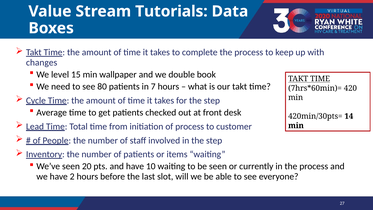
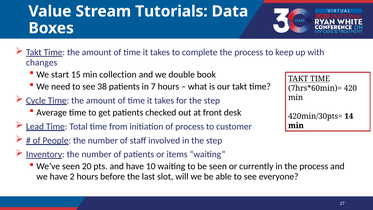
level: level -> start (60, 74)
wallpaper: wallpaper -> collection (118, 74)
80: 80 -> 38 (102, 86)
